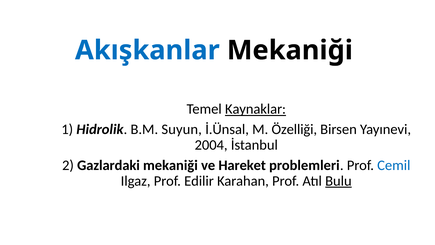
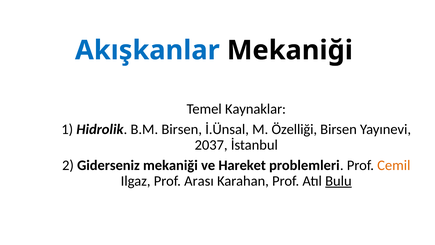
Kaynaklar underline: present -> none (255, 109)
B.M Suyun: Suyun -> Birsen (182, 129)
2004: 2004 -> 2037 (211, 145)
Gazlardaki: Gazlardaki -> Giderseniz (108, 165)
Cemil colour: blue -> orange (394, 165)
Edilir: Edilir -> Arası (199, 181)
